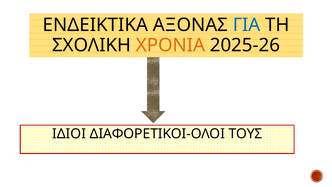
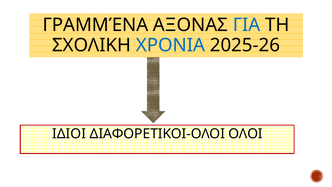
ΕΝΔΕΙΚΤΙΚΑ: ΕΝΔΕΙΚΤΙΚΑ -> ΓΡΑΜΜΈΝΑ (95, 25)
ΧΡΟΝΙΑ colour: orange -> blue (170, 45)
ΤΟΥΣ: ΤΟΥΣ -> ΟΛΟΙ (245, 134)
